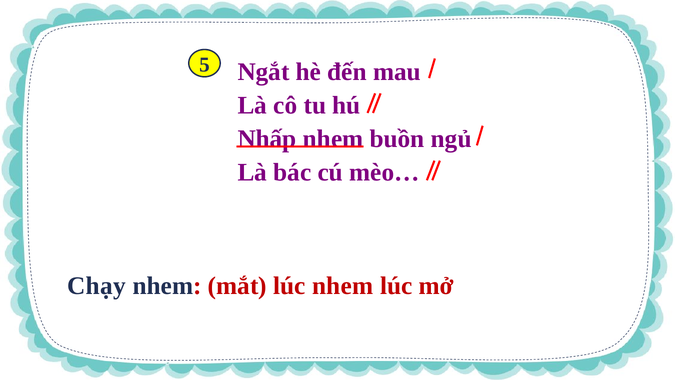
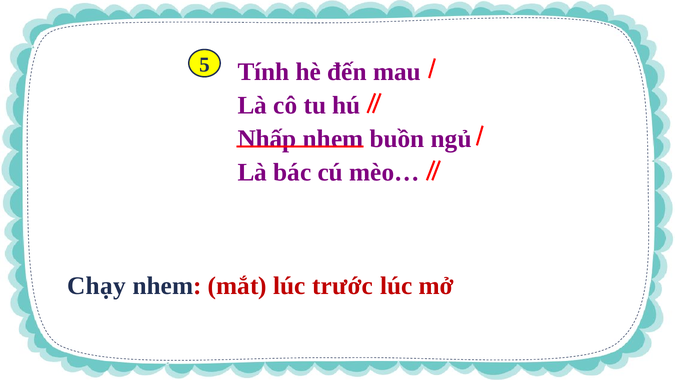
Ngắt: Ngắt -> Tính (264, 72)
lúc nhem: nhem -> trước (343, 286)
